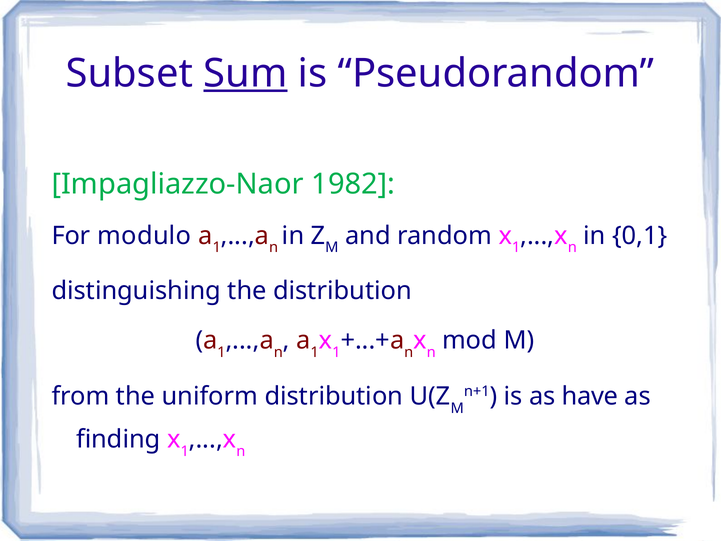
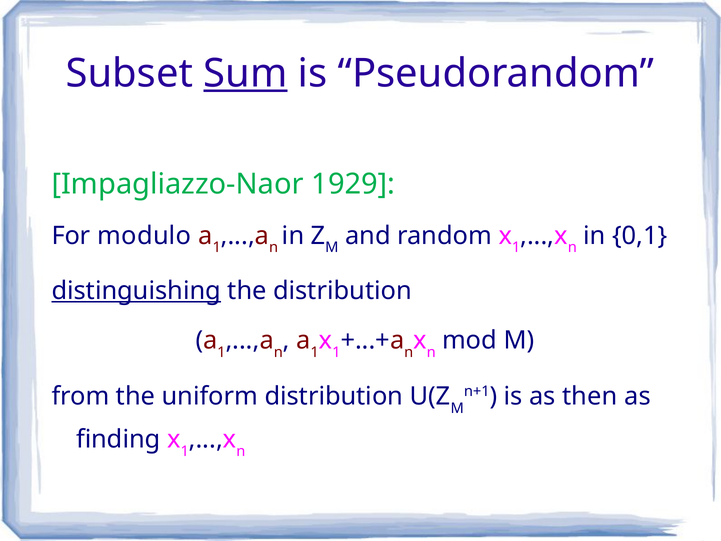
1982: 1982 -> 1929 (353, 184)
distinguishing underline: none -> present (136, 290)
have: have -> then (590, 396)
